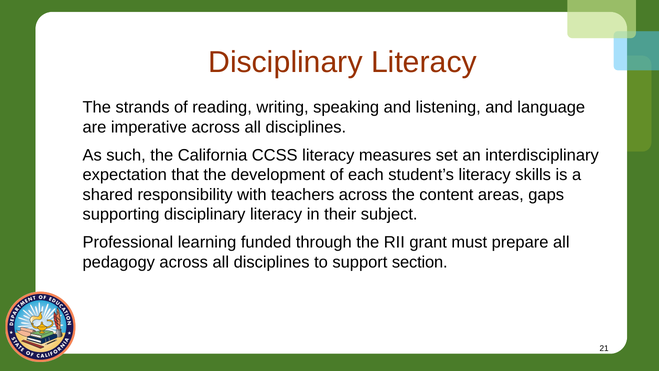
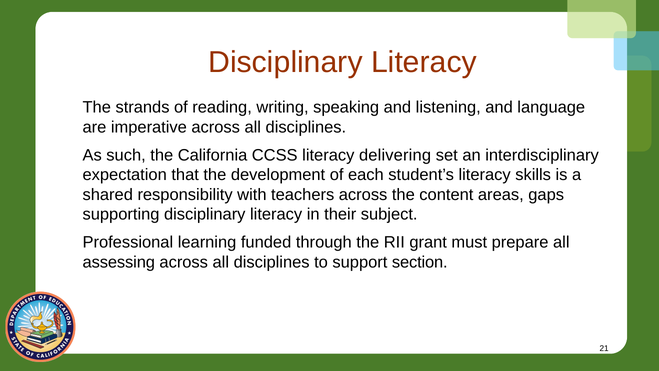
measures: measures -> delivering (395, 155)
pedagogy: pedagogy -> assessing (119, 262)
